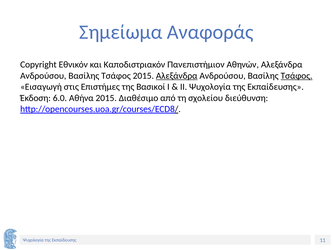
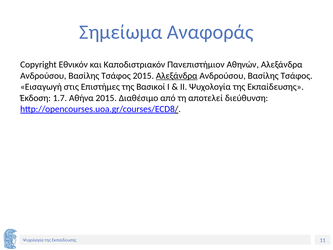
Τσάφος underline: present -> none (297, 76)
6.0: 6.0 -> 1.7 (60, 98)
σχολείου: σχολείου -> αποτελεί (206, 98)
